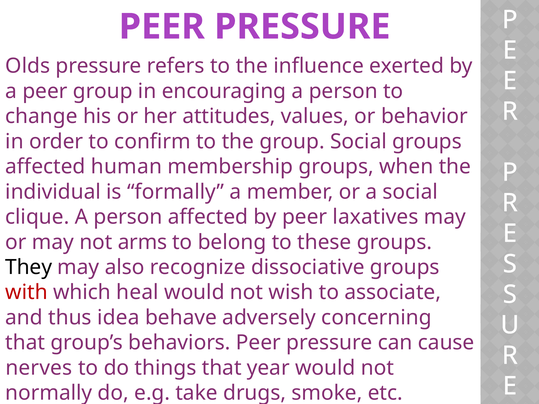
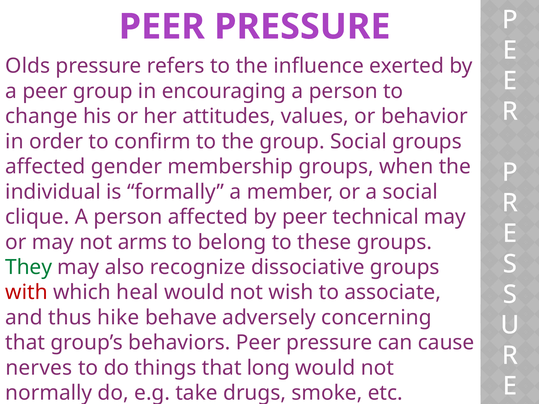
human: human -> gender (126, 167)
laxatives: laxatives -> technical (376, 217)
They colour: black -> green (29, 267)
idea: idea -> hike (118, 318)
year: year -> long (268, 368)
